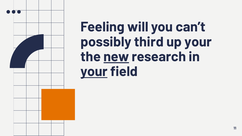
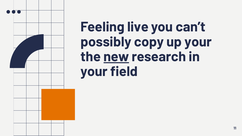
will: will -> live (138, 27)
third: third -> copy (149, 42)
your underline: present -> none (94, 72)
